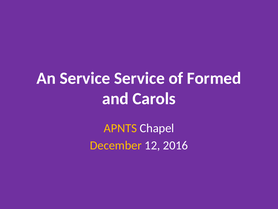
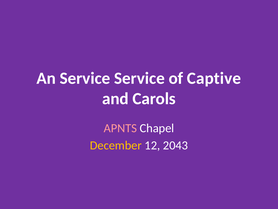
Formed: Formed -> Captive (214, 78)
APNTS colour: yellow -> pink (120, 128)
2016: 2016 -> 2043 (176, 145)
